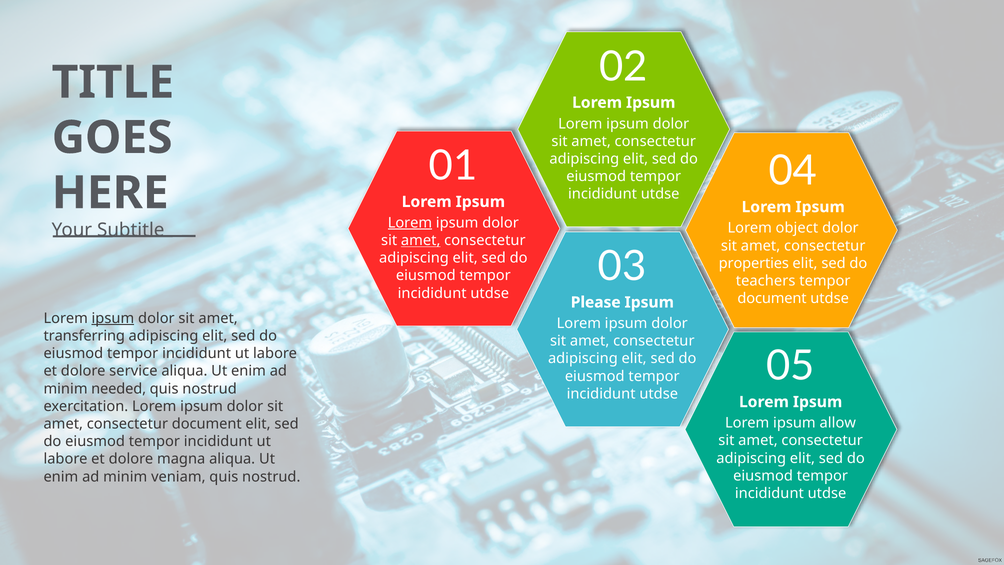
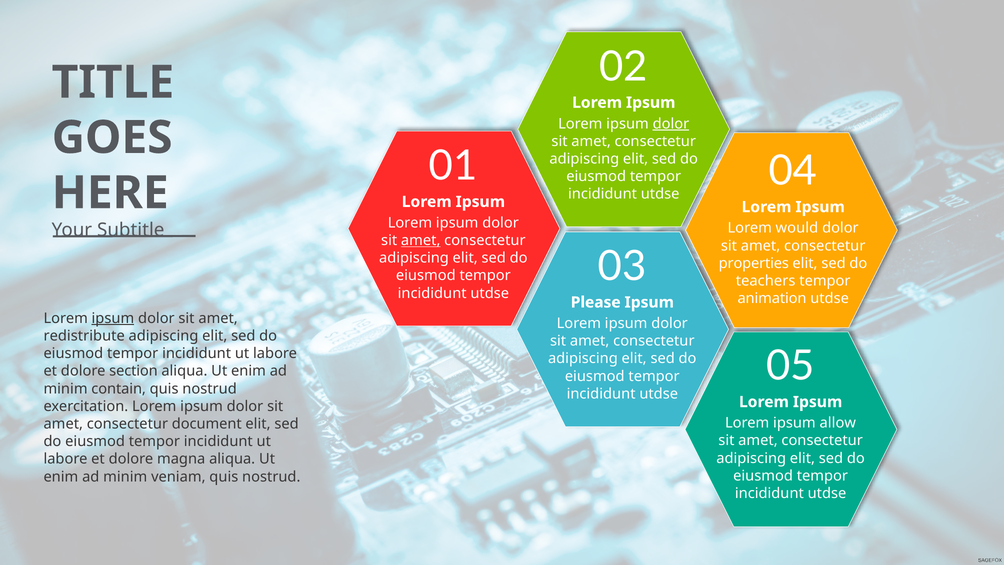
dolor underline: none -> present (671, 124)
Lorem underline: present -> none (410, 223)
object: object -> would (797, 228)
document: document -> animation (772, 298)
transferring: transferring -> redistribute (84, 336)
service: service -> section (133, 371)
needed: needed -> contain (119, 389)
